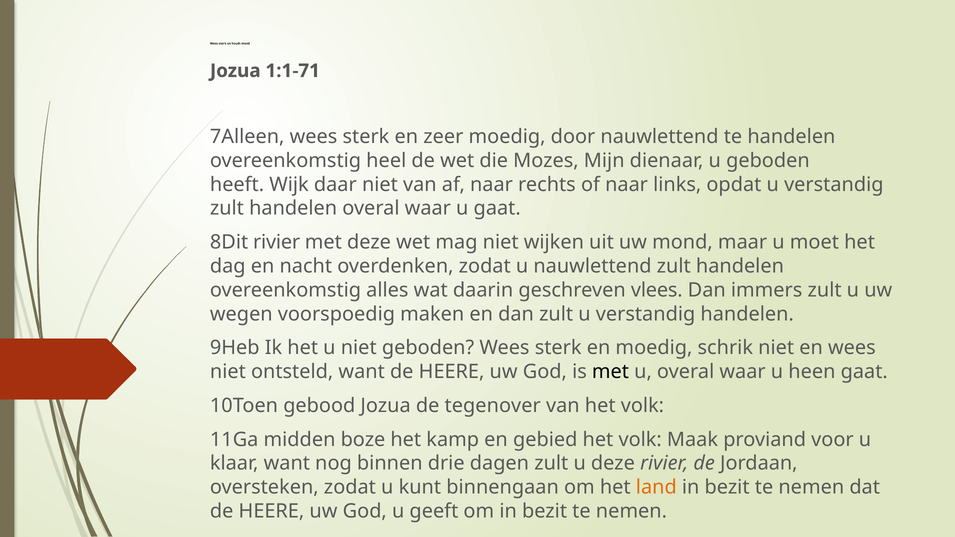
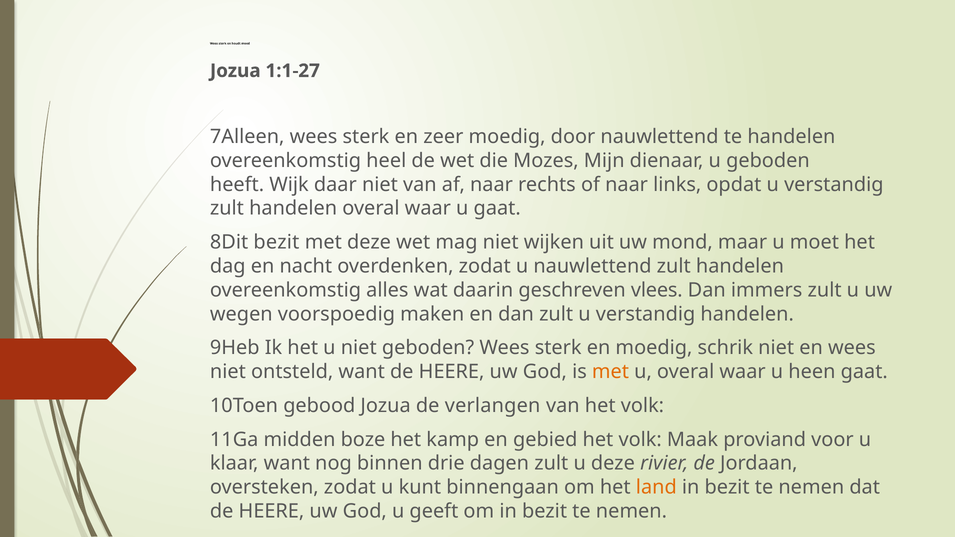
1:1-71: 1:1-71 -> 1:1-27 (293, 71)
8Dit rivier: rivier -> bezit (276, 242)
met colour: black -> orange (610, 372)
tegenover: tegenover -> verlangen (493, 406)
